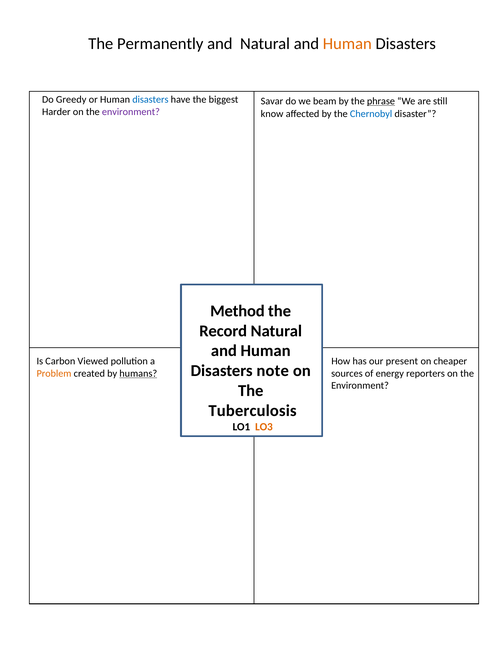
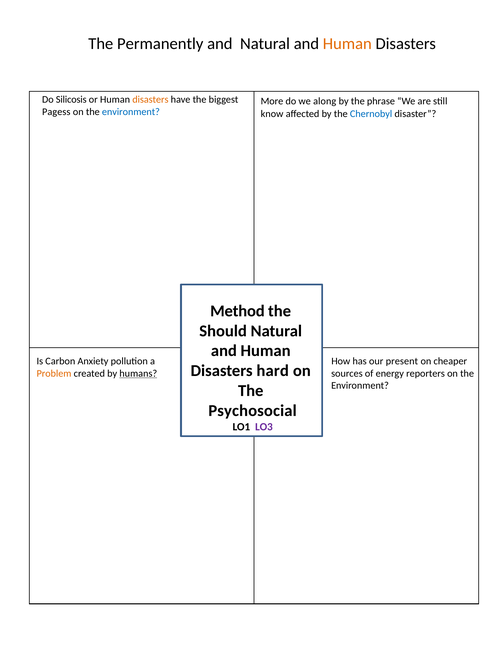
Greedy: Greedy -> Silicosis (71, 100)
disasters colour: blue -> orange (150, 100)
Savar: Savar -> More (272, 101)
beam: beam -> along (325, 101)
phrase underline: present -> none (381, 101)
Harder: Harder -> Pagess (56, 112)
environment colour: purple -> blue (131, 112)
Record: Record -> Should (223, 331)
Viewed: Viewed -> Anxiety (93, 361)
note: note -> hard (273, 371)
Tuberculosis: Tuberculosis -> Psychosocial (253, 411)
LO3 colour: orange -> purple (264, 427)
